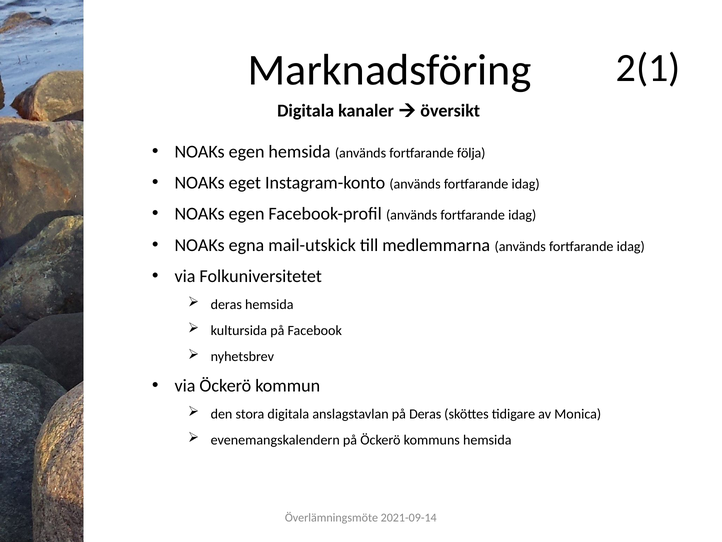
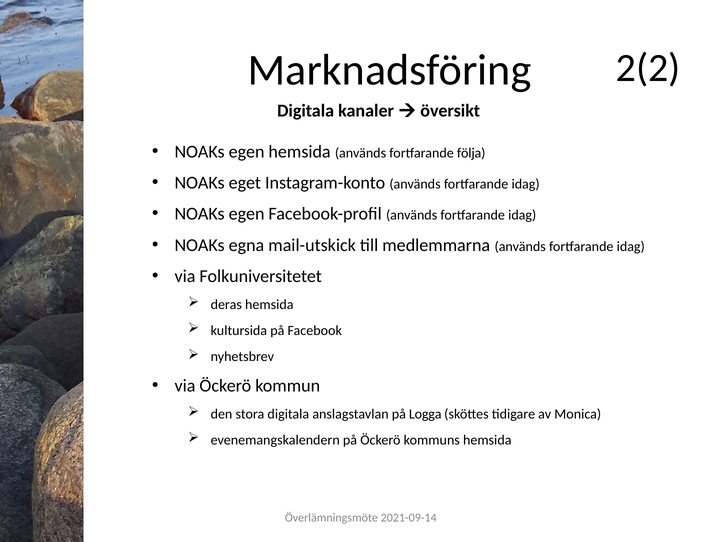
2(1: 2(1 -> 2(2 (648, 68)
på Deras: Deras -> Logga (425, 414)
